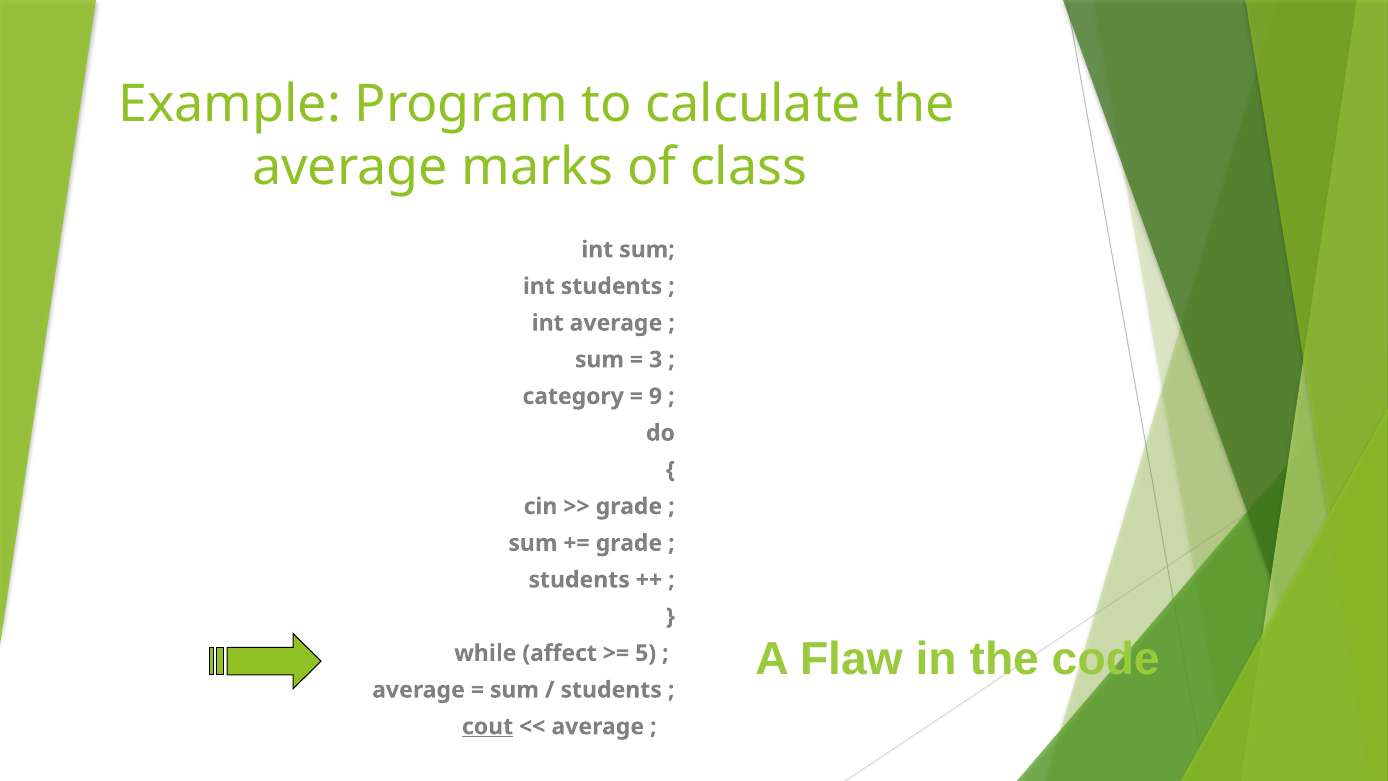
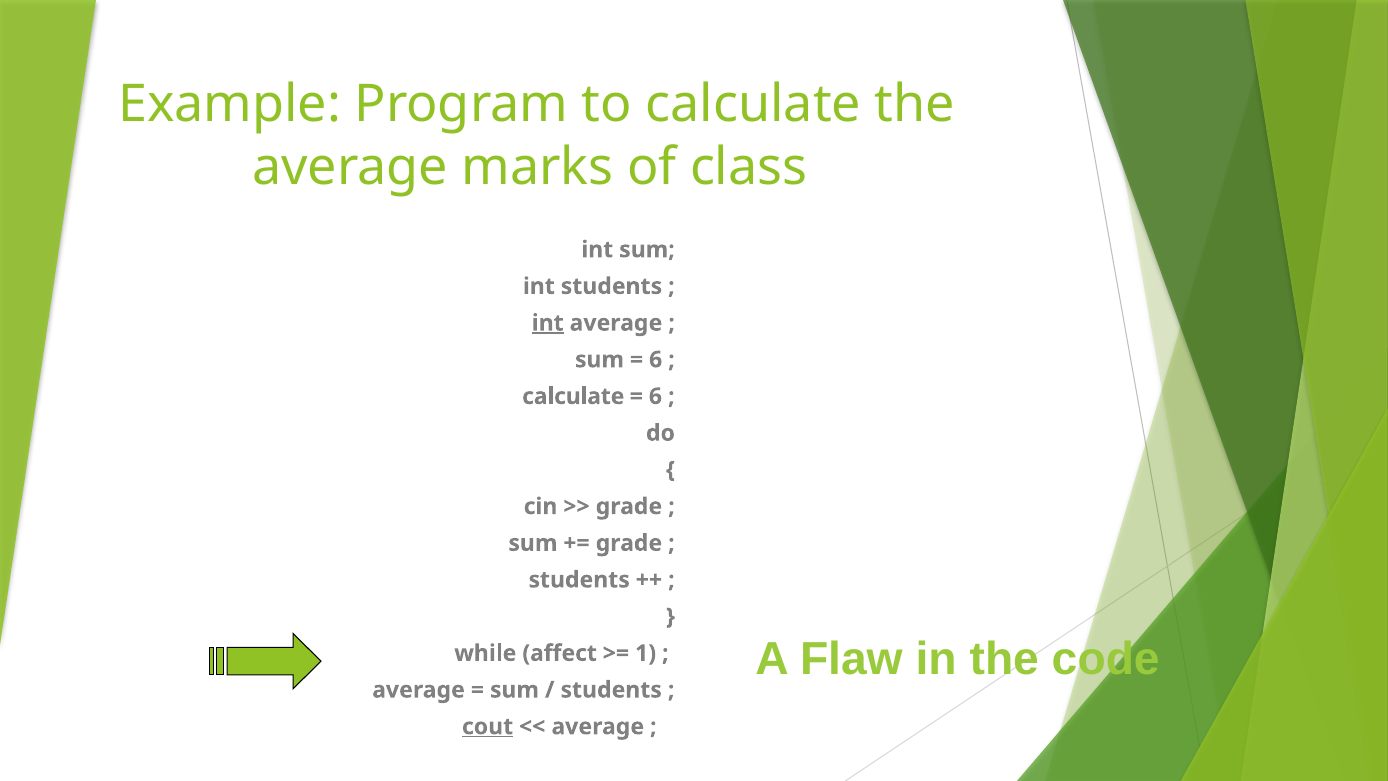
int underline: none -> present (548, 323)
3: 3 -> 6 (656, 360)
category: category -> calculate (573, 396)
9: 9 -> 6 (655, 396)
5: 5 -> 1 (646, 653)
